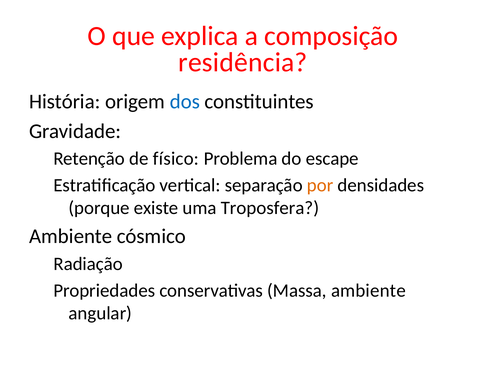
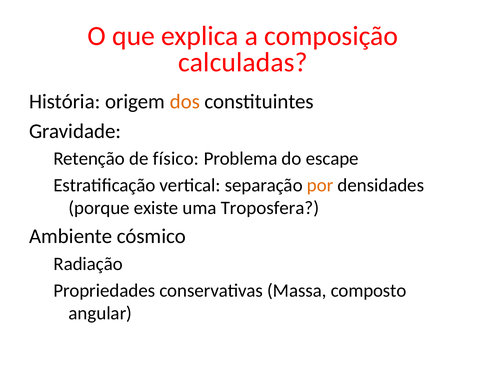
residência: residência -> calculadas (243, 62)
dos colour: blue -> orange (185, 102)
Massa ambiente: ambiente -> composto (369, 290)
